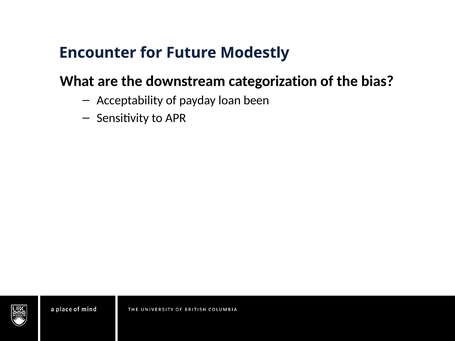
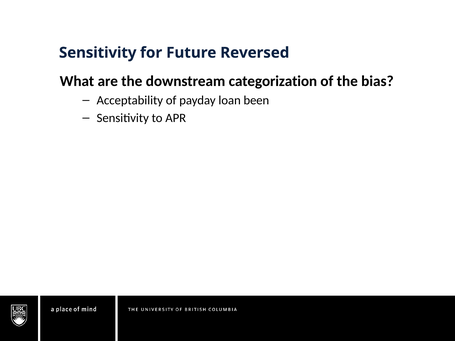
Encounter: Encounter -> Sensitivity (98, 53)
Modestly: Modestly -> Reversed (255, 53)
